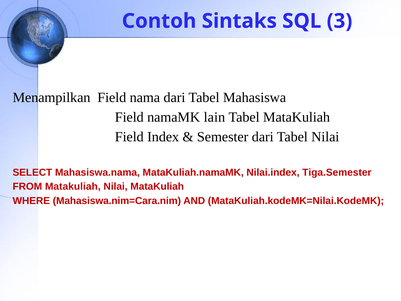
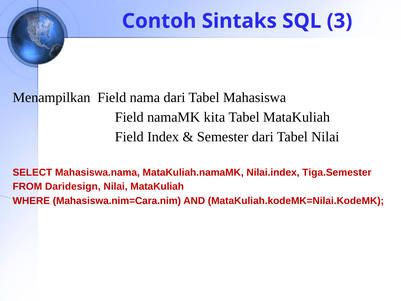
lain: lain -> kita (214, 117)
FROM Matakuliah: Matakuliah -> Daridesign (73, 187)
